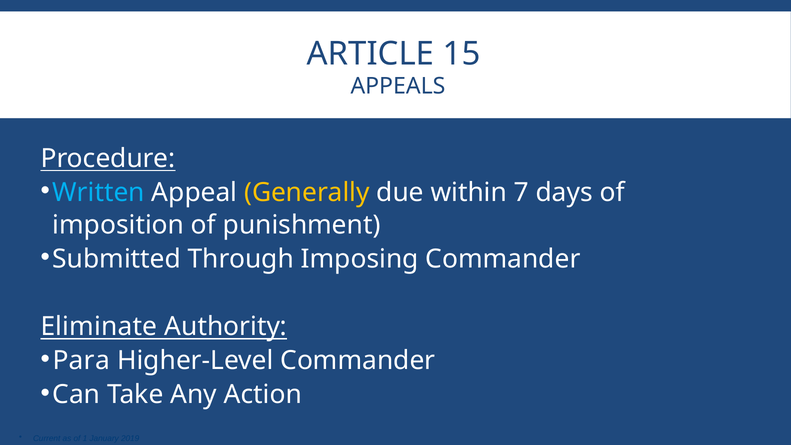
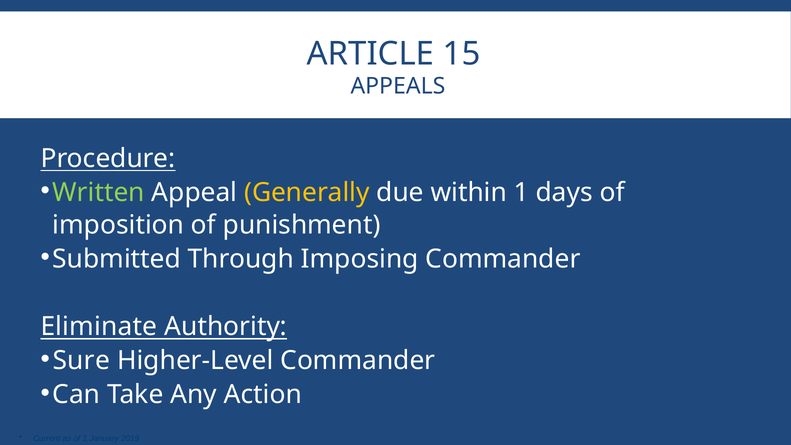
Written colour: light blue -> light green (99, 193)
within 7: 7 -> 1 (521, 193)
Para: Para -> Sure (81, 361)
